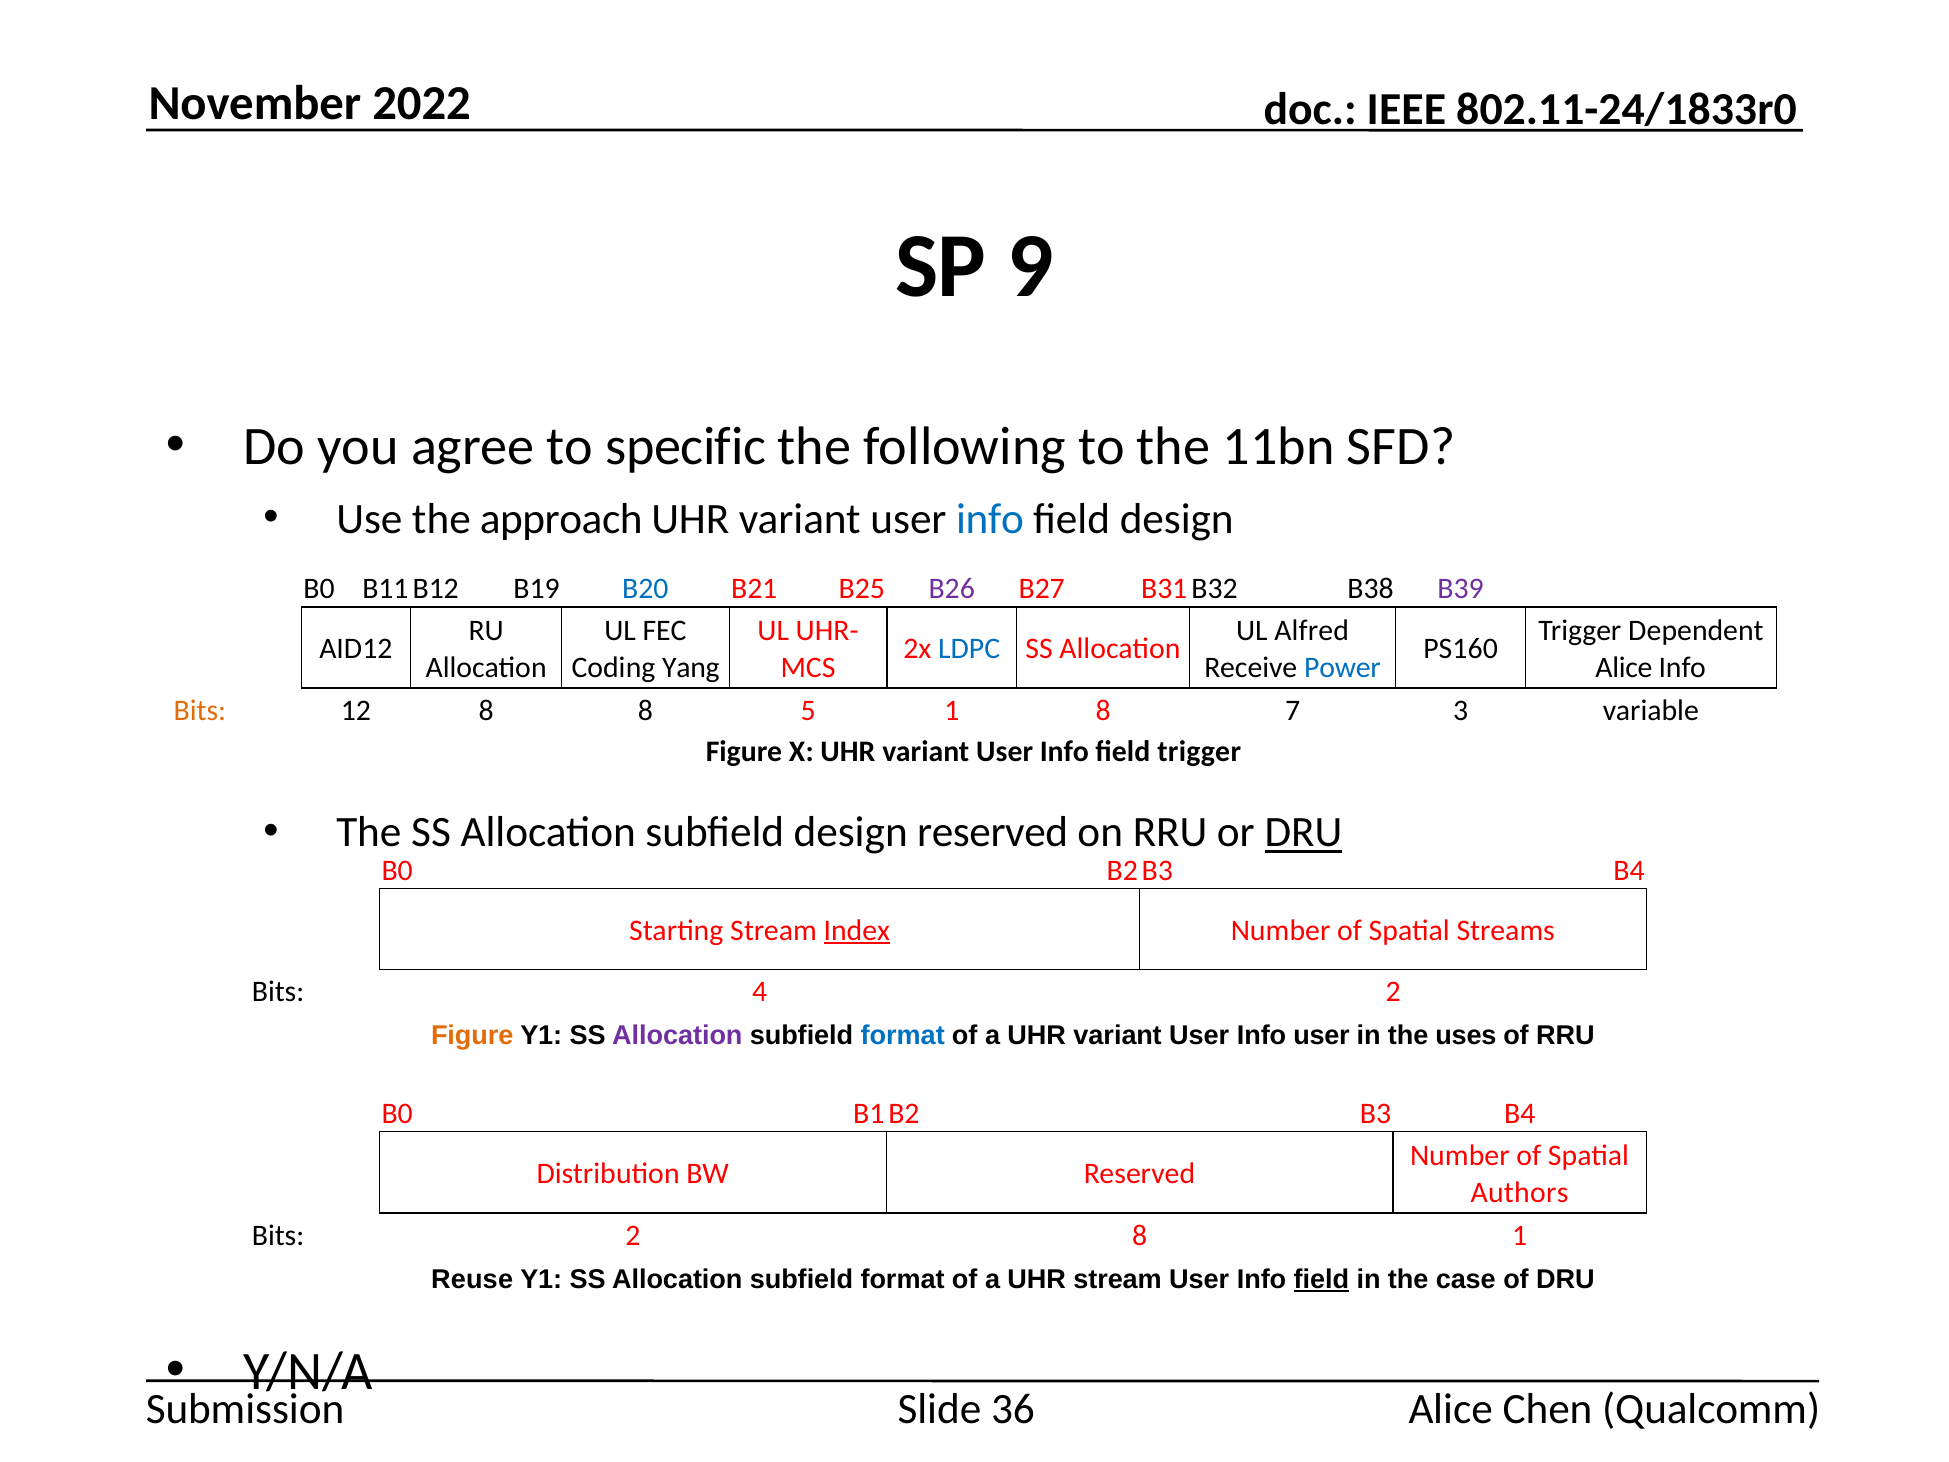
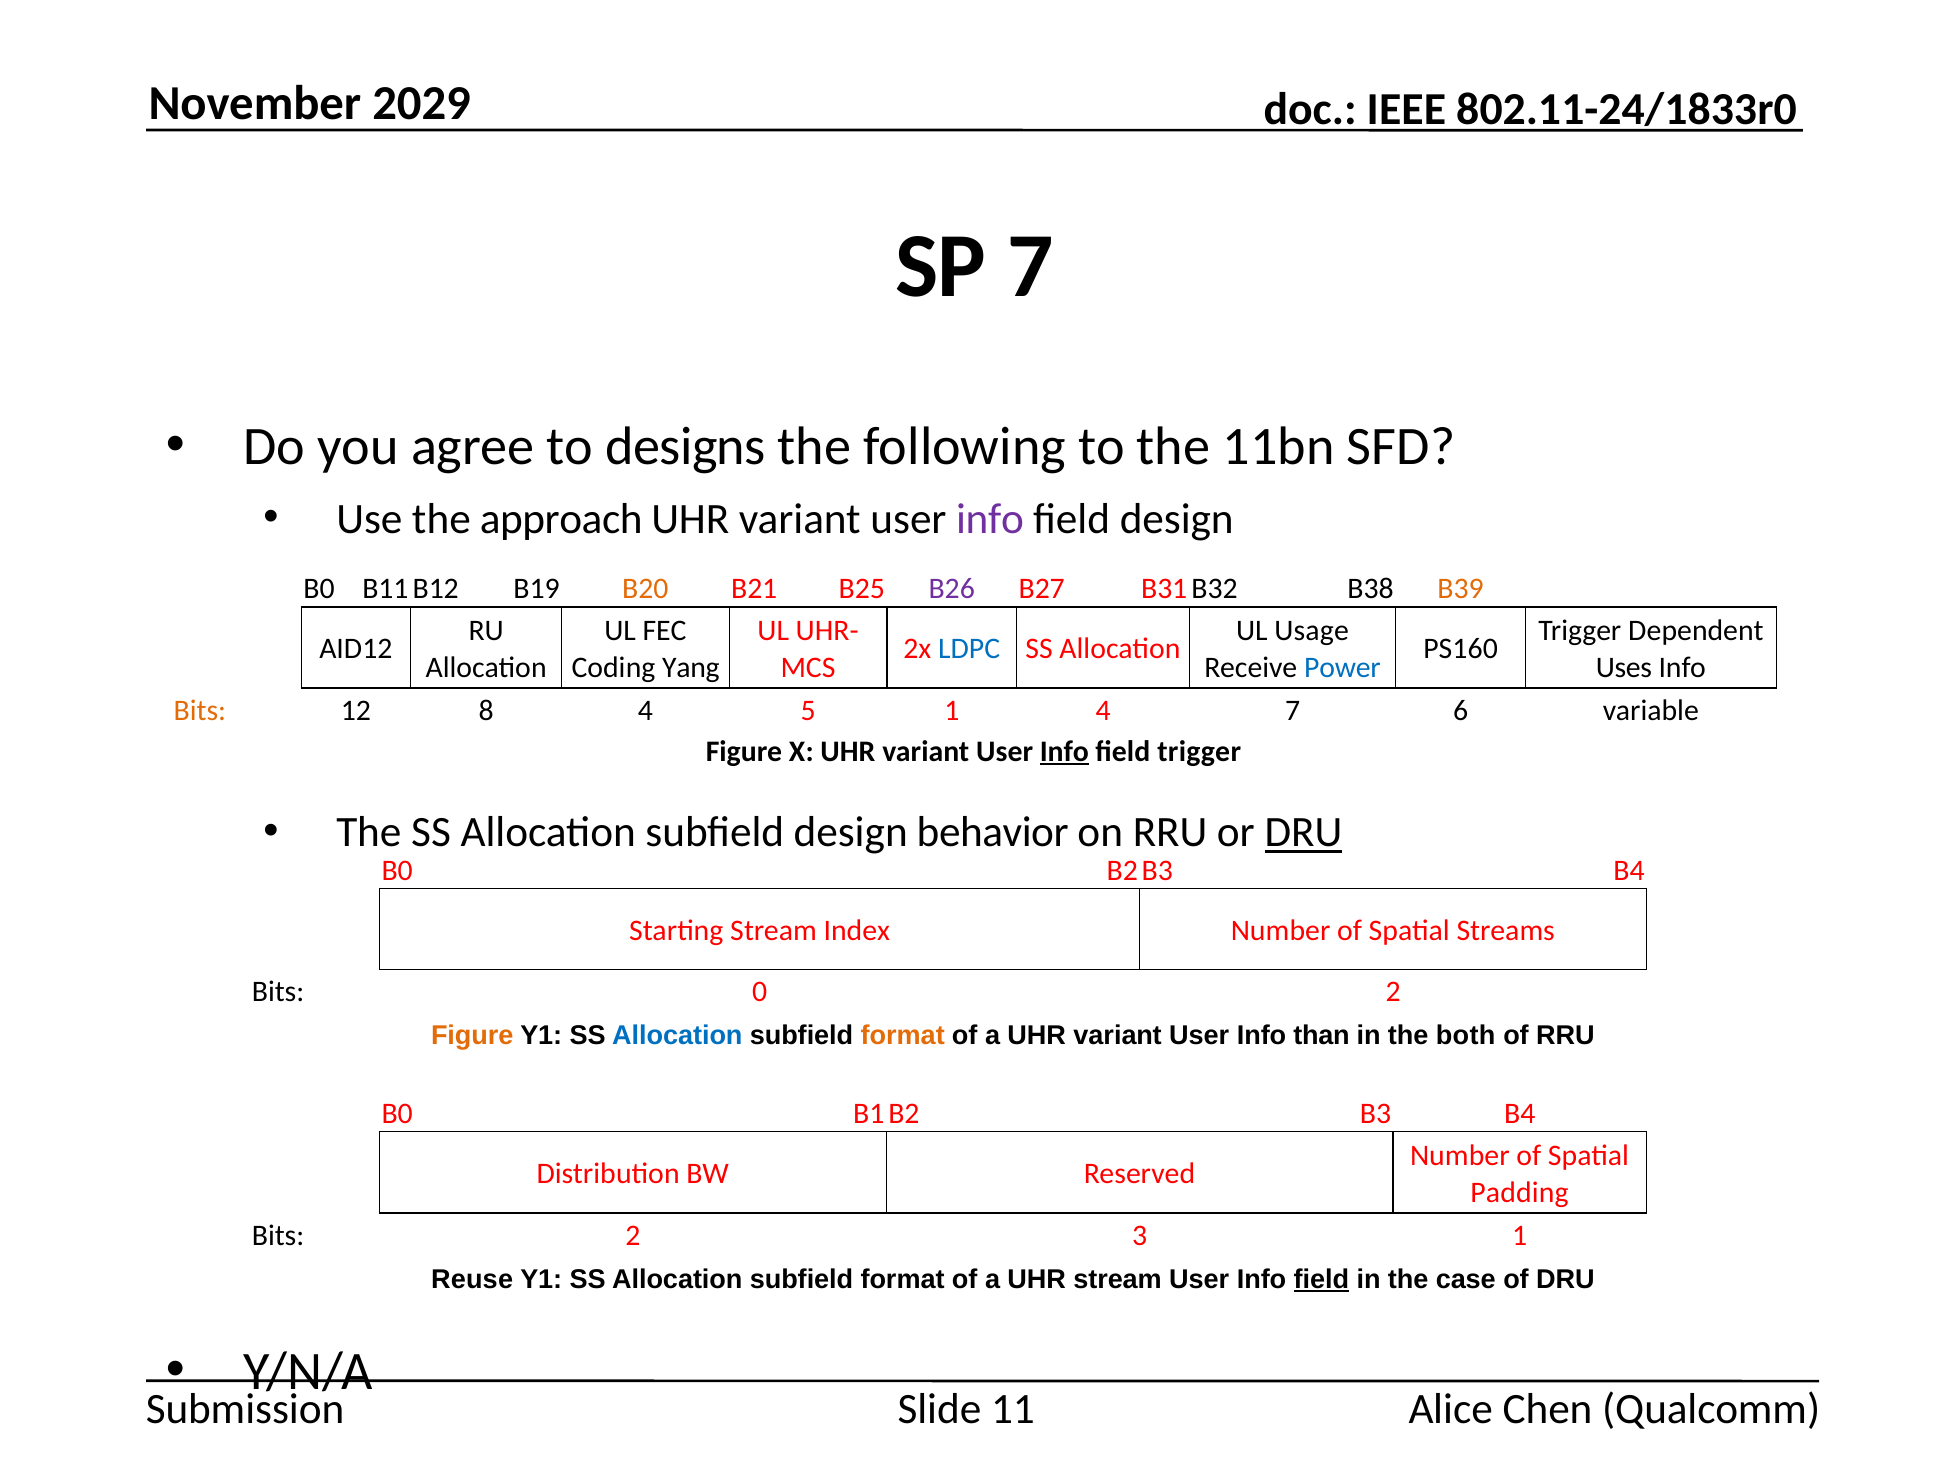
2022: 2022 -> 2029 (422, 103)
SP 9: 9 -> 7 (1030, 266)
specific: specific -> designs (686, 447)
info colour: blue -> purple (990, 519)
B20 colour: blue -> orange (645, 589)
B39 colour: purple -> orange (1461, 589)
Alfred: Alfred -> Usage (1312, 630)
Alice: Alice -> Uses (1624, 667)
8 8: 8 -> 4 (645, 711)
1 8: 8 -> 4 (1103, 711)
3: 3 -> 6 (1461, 711)
Info underline: none -> present (1064, 751)
design reserved: reserved -> behavior (993, 832)
Index underline: present -> none (857, 930)
4: 4 -> 0 (760, 992)
Allocation colour: purple -> blue (677, 1036)
format colour: blue -> orange (903, 1036)
Info user: user -> than (1322, 1036)
uses: uses -> both (1466, 1036)
Authors: Authors -> Padding (1520, 1192)
2 8: 8 -> 3 (1140, 1235)
36: 36 -> 11 (1013, 1409)
